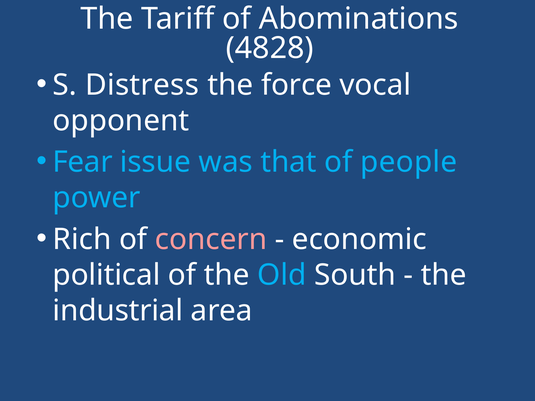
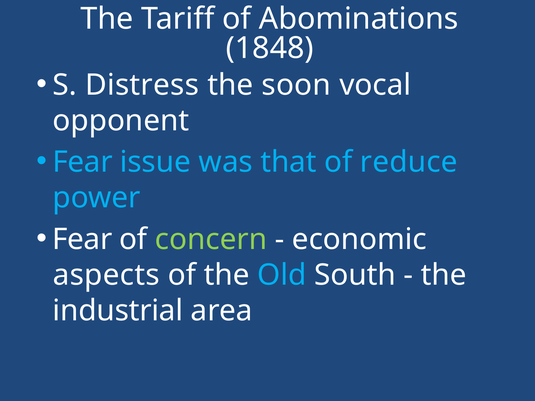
4828: 4828 -> 1848 (270, 48)
force: force -> soon (296, 85)
people: people -> reduce (409, 162)
Rich: Rich -> Fear (82, 239)
concern colour: pink -> light green (211, 239)
political: political -> aspects (106, 275)
